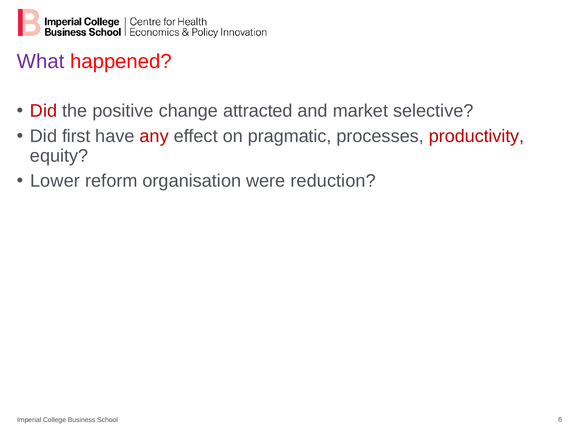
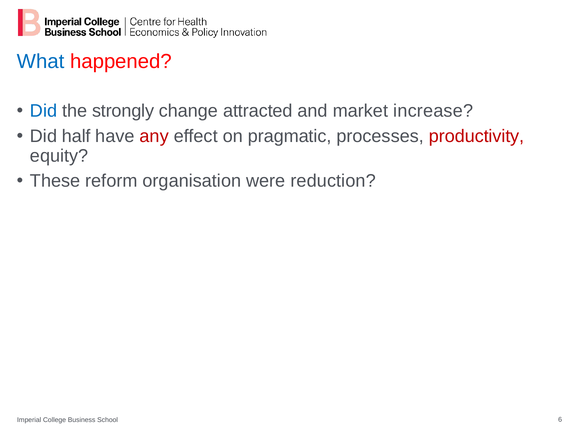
What colour: purple -> blue (41, 62)
Did colour: red -> blue (44, 111)
positive: positive -> strongly (123, 111)
selective: selective -> increase (433, 111)
first: first -> half (76, 136)
Lower: Lower -> These (55, 181)
